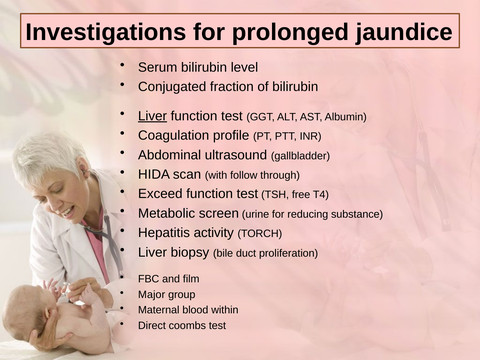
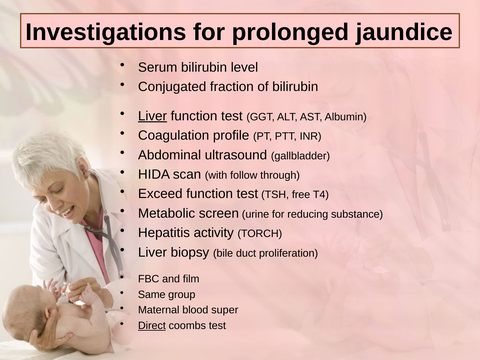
Major: Major -> Same (152, 295)
within: within -> super (225, 310)
Direct underline: none -> present (152, 326)
